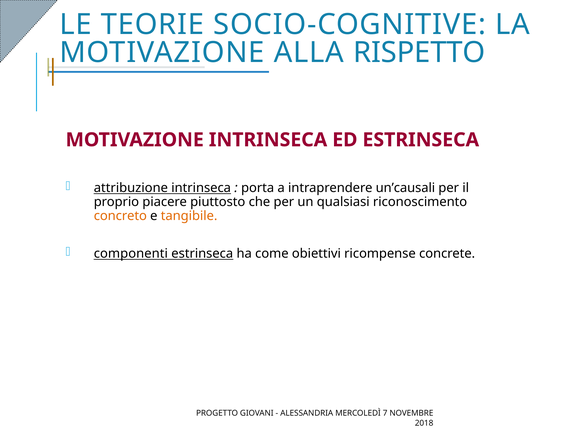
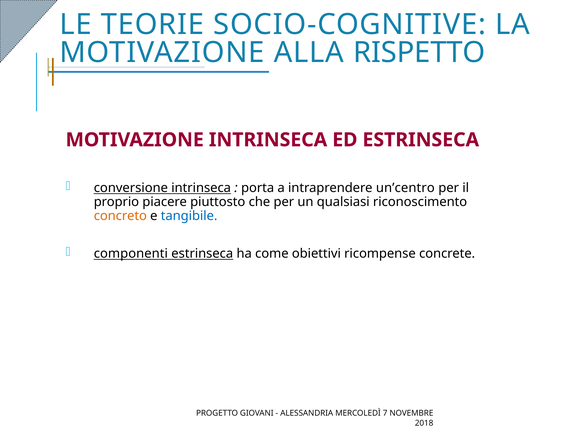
attribuzione: attribuzione -> conversione (131, 188)
un’causali: un’causali -> un’centro (405, 188)
tangibile colour: orange -> blue (189, 216)
